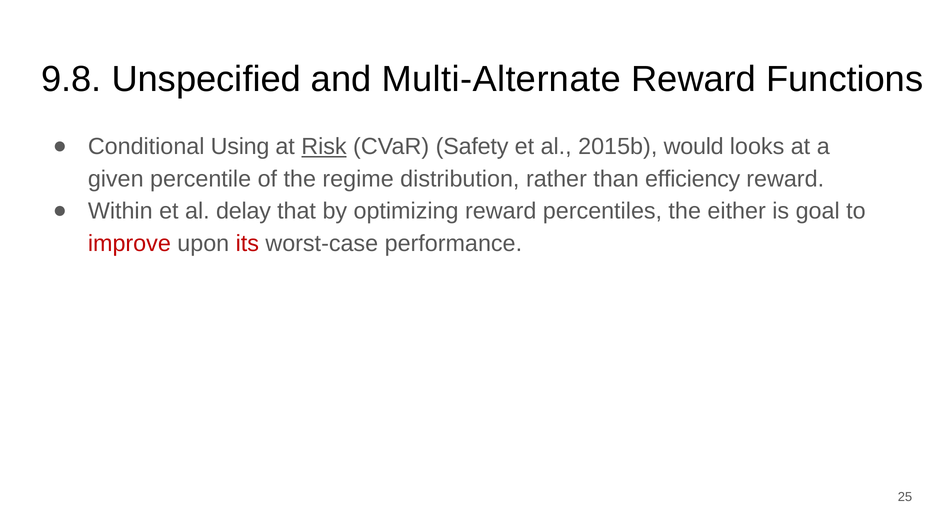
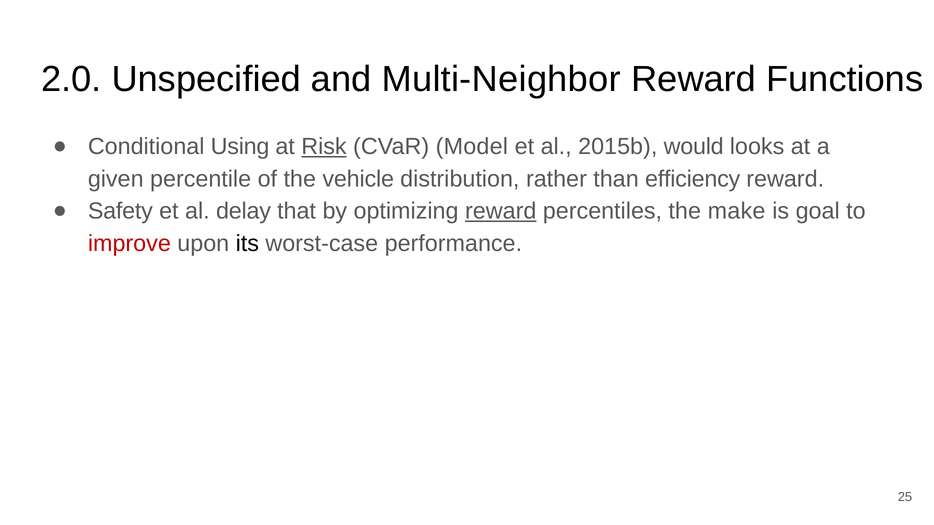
9.8: 9.8 -> 2.0 (71, 79)
Multi-Alternate: Multi-Alternate -> Multi-Neighbor (501, 79)
Safety: Safety -> Model (472, 147)
regime: regime -> vehicle (358, 179)
Within: Within -> Safety (120, 211)
reward underline: none -> present (501, 211)
either: either -> make (737, 211)
its colour: red -> black (247, 244)
